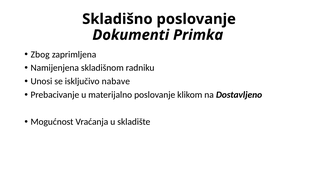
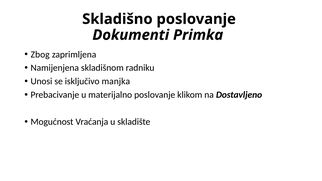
nabave: nabave -> manjka (116, 81)
